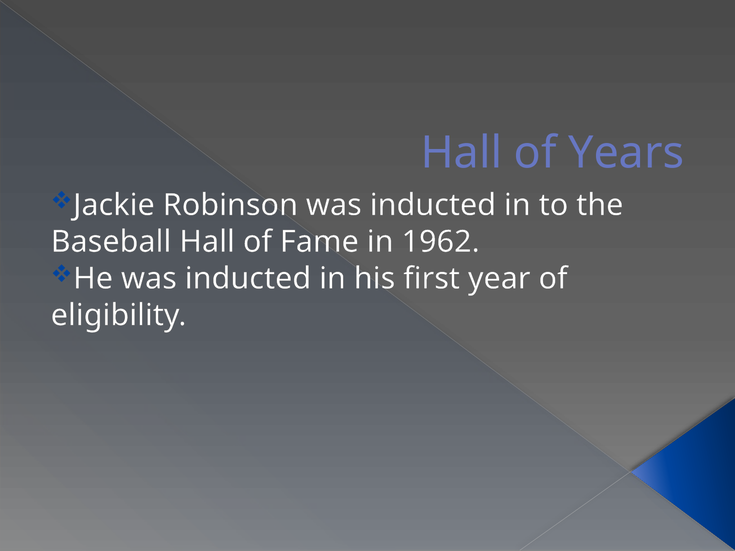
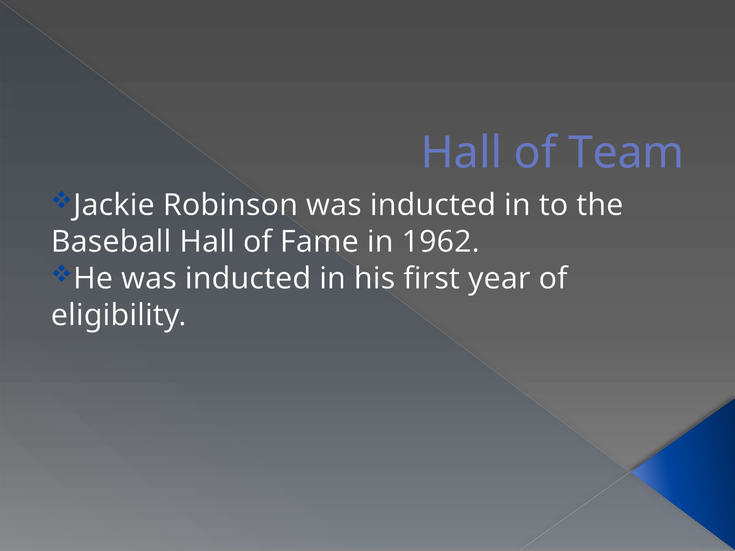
Years: Years -> Team (626, 153)
